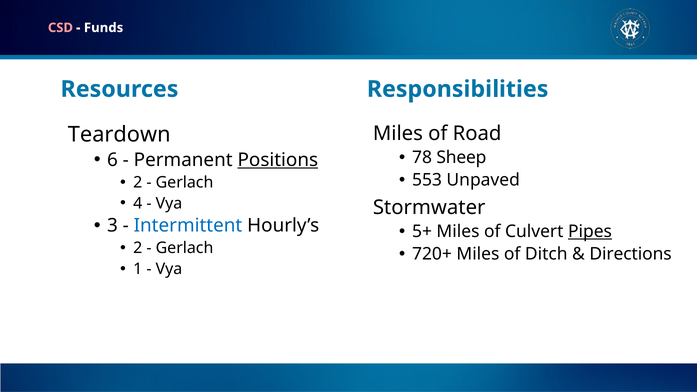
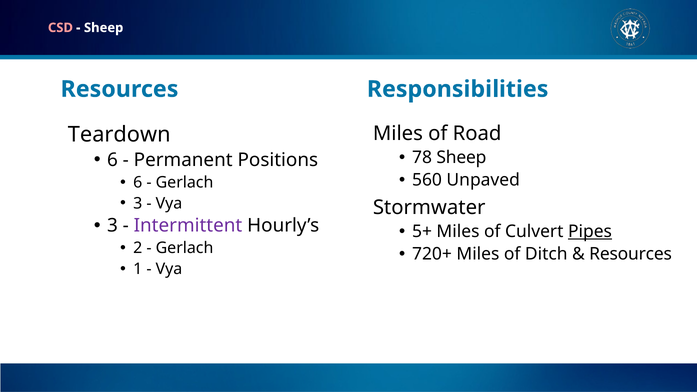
Funds: Funds -> Sheep (104, 28)
Positions underline: present -> none (278, 160)
553: 553 -> 560 (427, 180)
2: 2 -> 6 (138, 182)
4: 4 -> 3 (138, 203)
Intermittent colour: blue -> purple (188, 226)
Directions: Directions -> Resources (631, 254)
